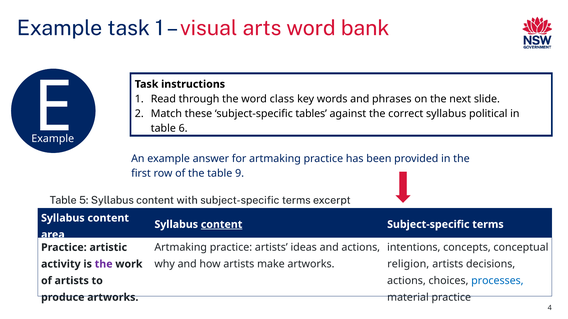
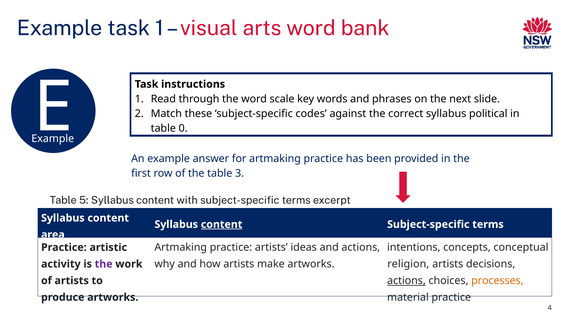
class: class -> scale (282, 99)
tables: tables -> codes (311, 114)
6: 6 -> 0 (183, 128)
9: 9 -> 3 (240, 174)
actions underline: none -> present (406, 281)
processes colour: blue -> orange (497, 281)
